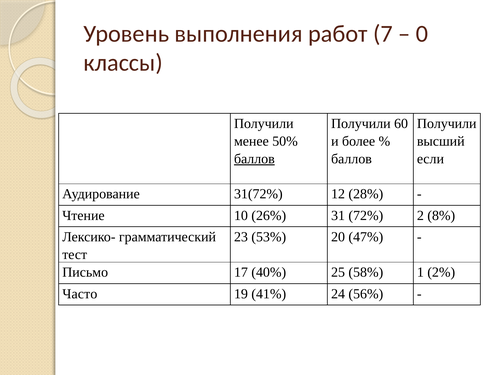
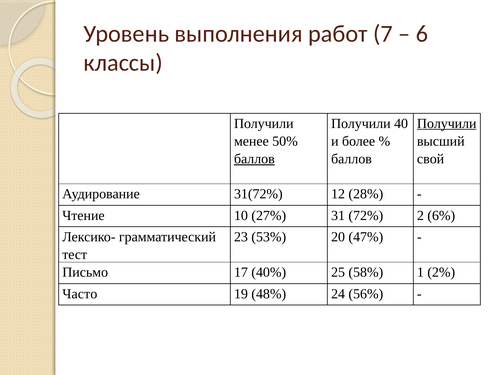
0: 0 -> 6 (422, 34)
60: 60 -> 40 (401, 123)
Получили underline: none -> present (447, 123)
если: если -> свой (431, 159)
26%: 26% -> 27% (269, 215)
8%: 8% -> 6% (441, 215)
41%: 41% -> 48% (269, 294)
